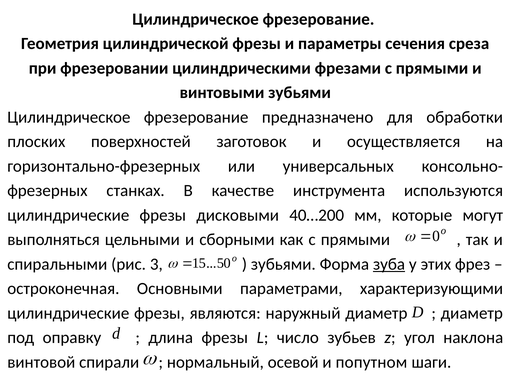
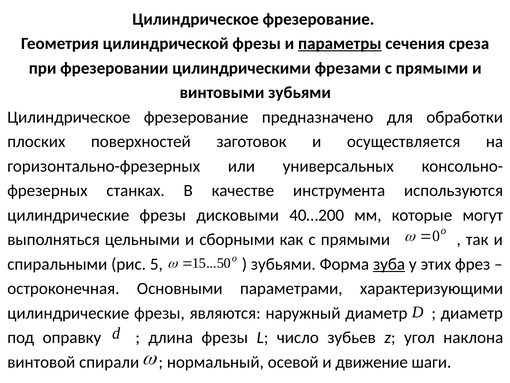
параметры underline: none -> present (340, 44)
3: 3 -> 5 (156, 264)
попутном: попутном -> движение (372, 362)
